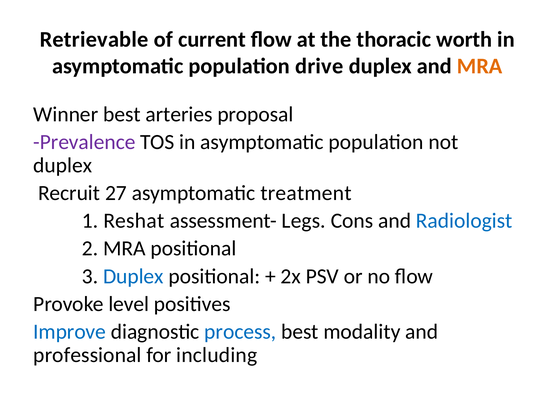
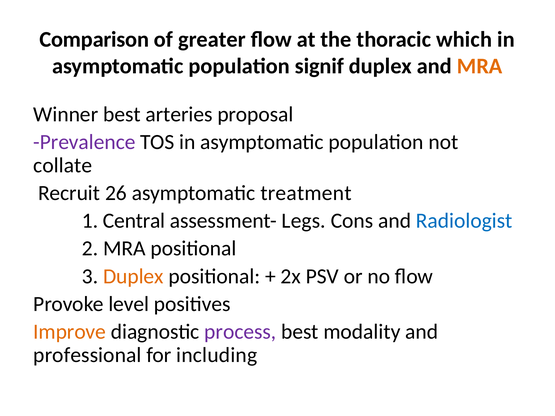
Retrievable: Retrievable -> Comparison (94, 39)
current: current -> greater (212, 39)
worth: worth -> which (464, 39)
drive: drive -> signif (319, 66)
duplex: duplex -> collate (63, 165)
27: 27 -> 26 (116, 193)
Reshat: Reshat -> Central (134, 221)
Duplex colour: blue -> orange (133, 276)
Improve colour: blue -> orange (70, 332)
process colour: blue -> purple (240, 332)
